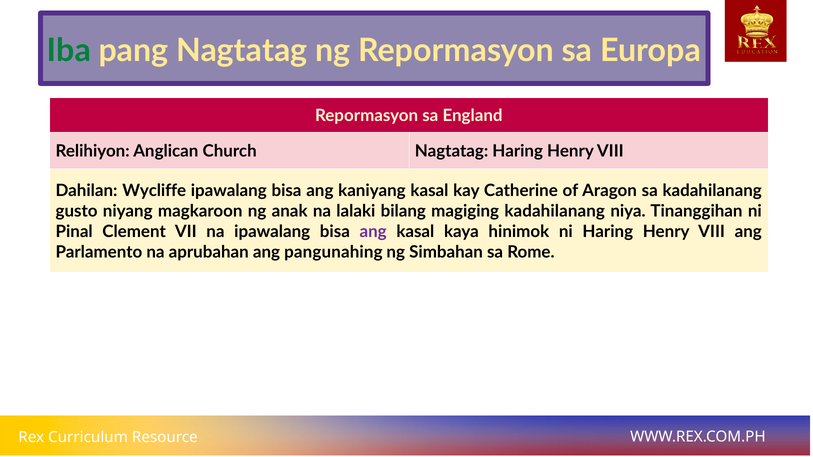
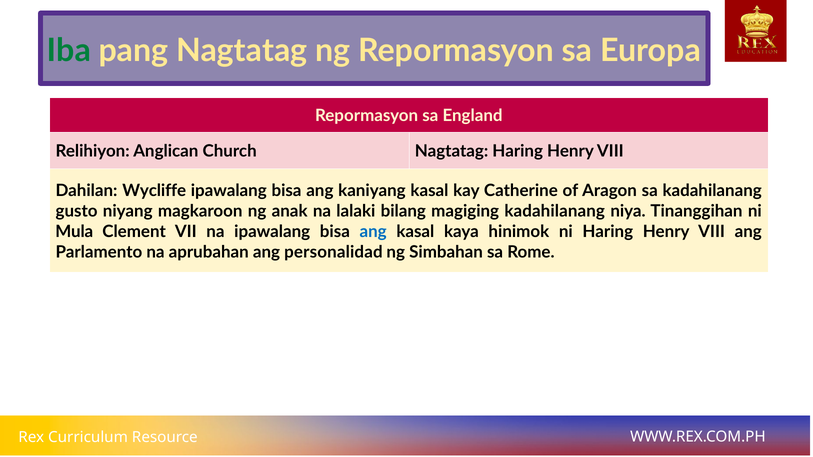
Pinal: Pinal -> Mula (74, 232)
ang colour: purple -> blue (373, 232)
pangunahing: pangunahing -> personalidad (333, 252)
